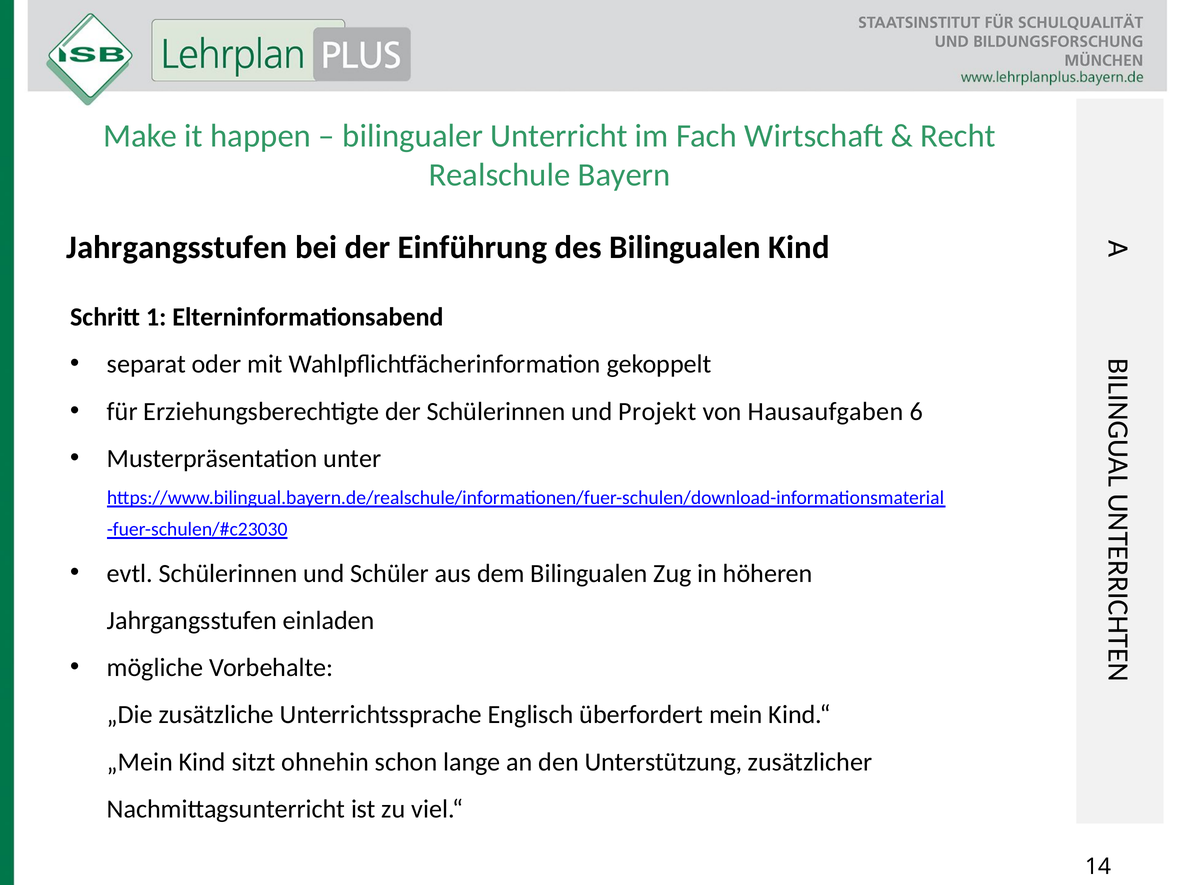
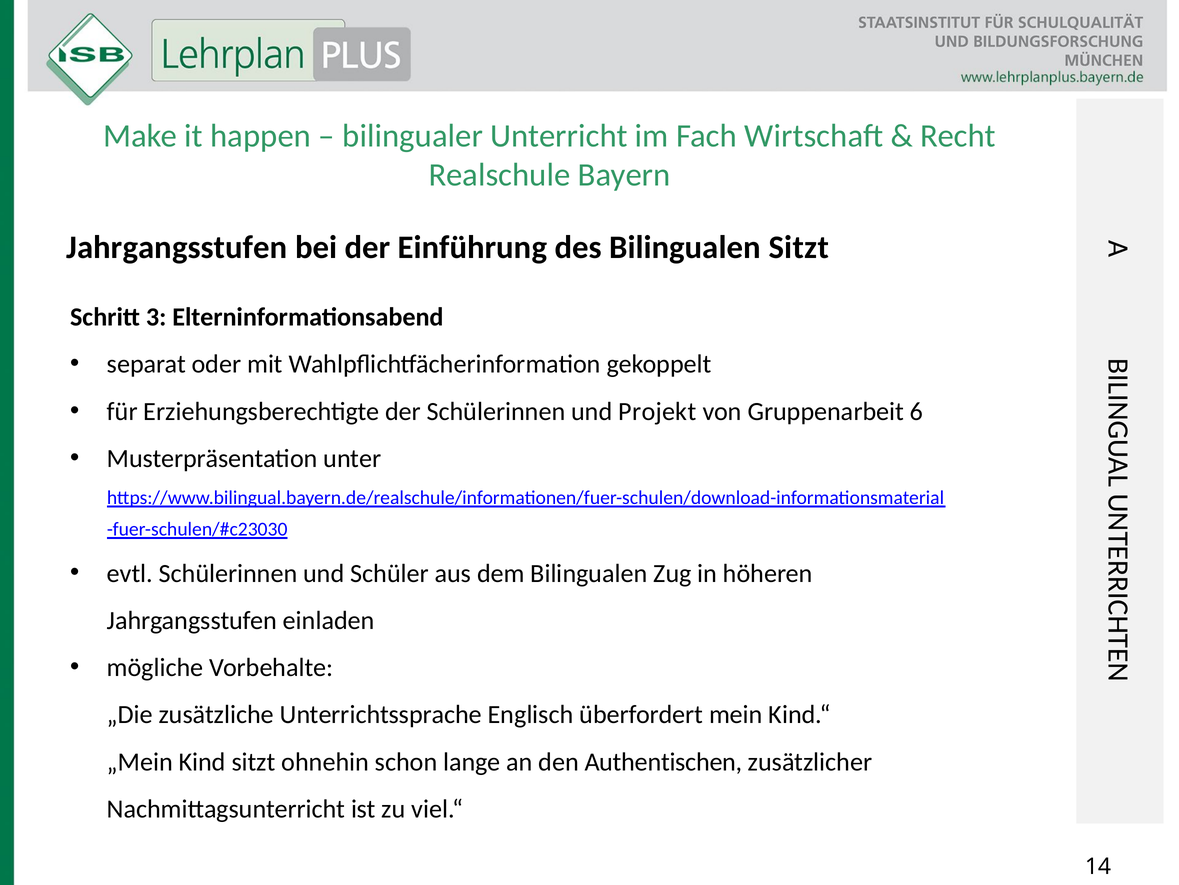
Bilingualen Kind: Kind -> Sitzt (799, 247)
1: 1 -> 3 (156, 317)
Hausaufgaben: Hausaufgaben -> Gruppenarbeit (826, 411)
Unterstützung: Unterstützung -> Authentischen (664, 761)
